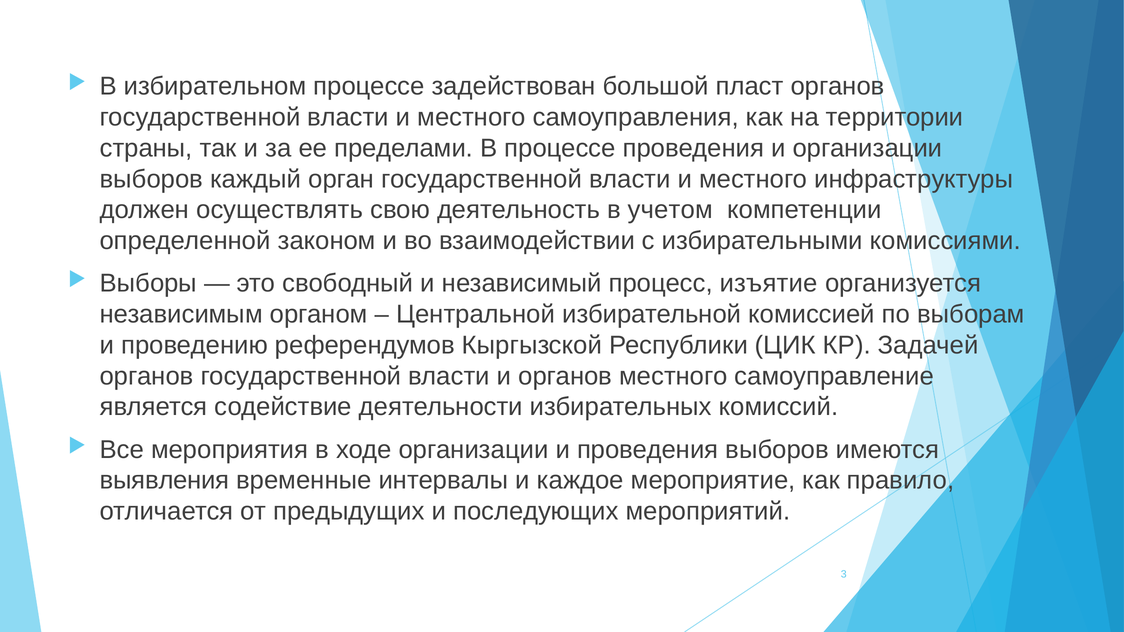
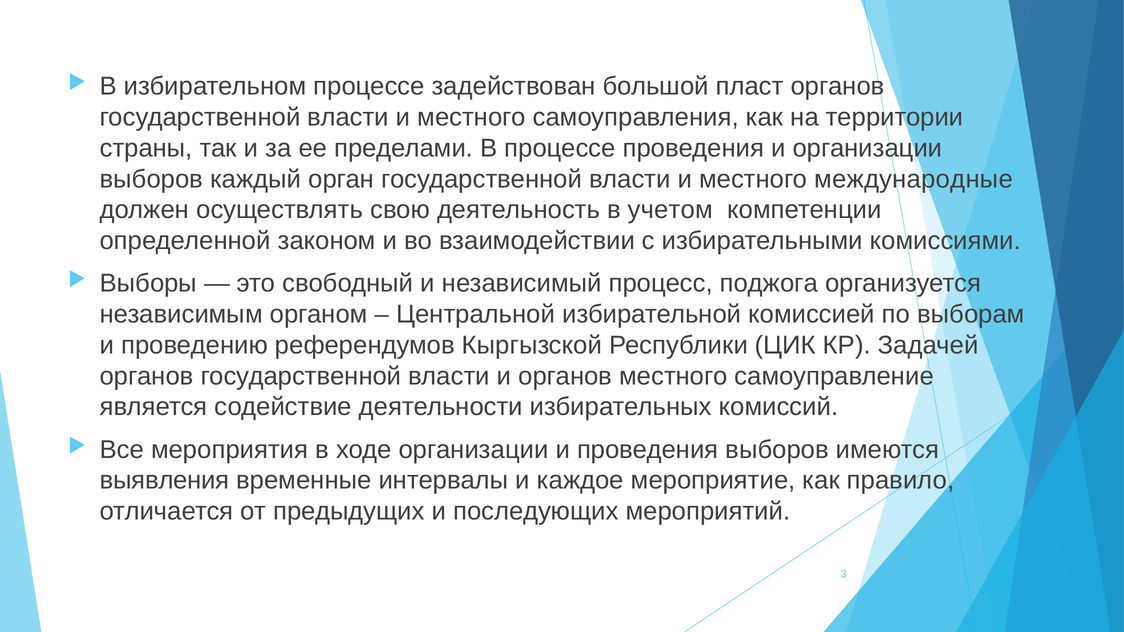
инфраструктуры: инфраструктуры -> международные (914, 179)
изъятие: изъятие -> поджога (769, 284)
